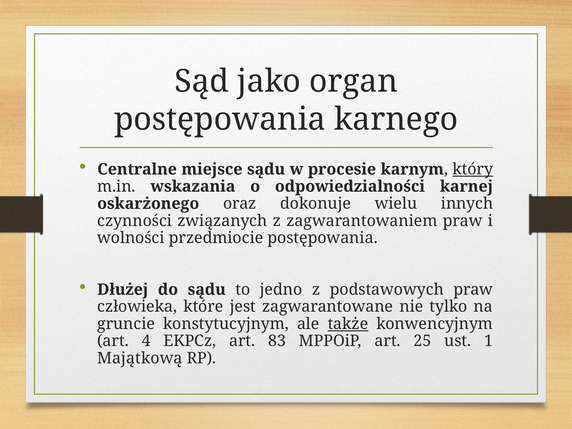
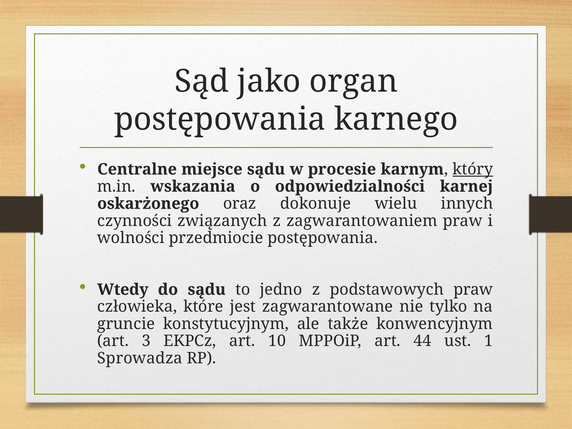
Dłużej: Dłużej -> Wtedy (123, 290)
także underline: present -> none (348, 324)
4: 4 -> 3 (146, 341)
83: 83 -> 10 (277, 341)
25: 25 -> 44 (422, 341)
Majątkową: Majątkową -> Sprowadza (140, 358)
